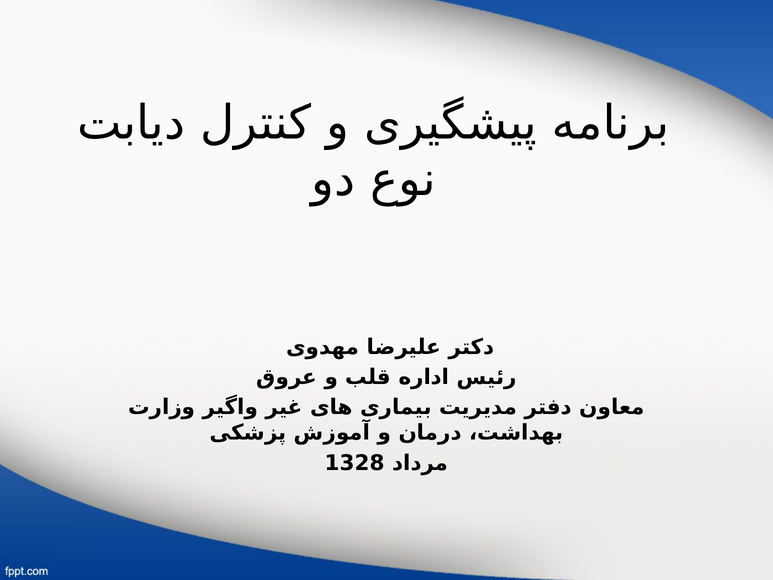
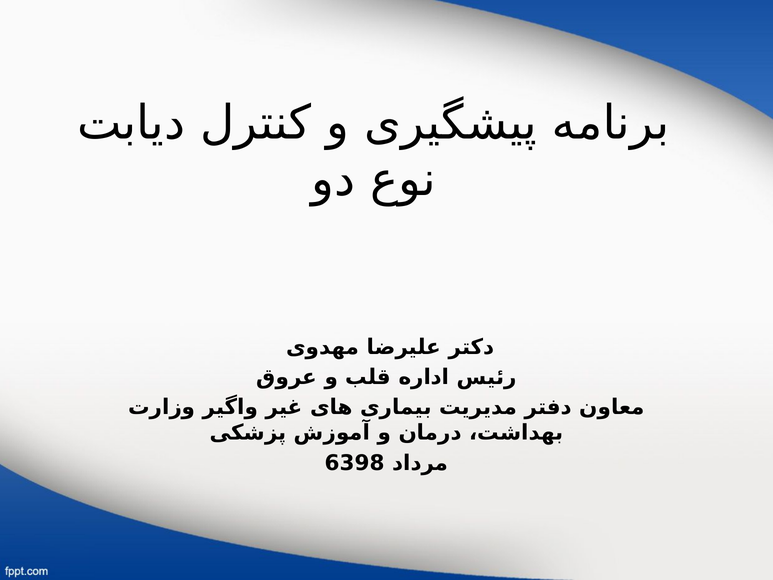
1328: 1328 -> 6398 (355, 463)
